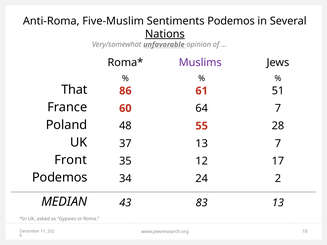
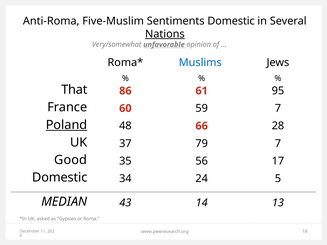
Sentiments Podemos: Podemos -> Domestic (231, 21)
Muslims colour: purple -> blue (200, 63)
51: 51 -> 95 (278, 91)
64: 64 -> 59 (202, 108)
Poland underline: none -> present (66, 125)
55: 55 -> 66 (202, 126)
37 13: 13 -> 79 (202, 144)
Front: Front -> Good (71, 160)
12: 12 -> 56 (202, 161)
Podemos: Podemos -> Domestic (60, 178)
2: 2 -> 5 (278, 179)
83: 83 -> 14 (202, 203)
